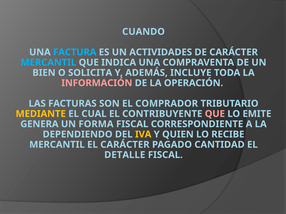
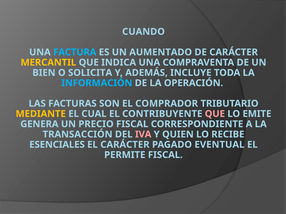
ACTIVIDADES: ACTIVIDADES -> AUMENTADO (161, 52)
MERCANTIL colour: light blue -> yellow (48, 63)
INFORMACIÓN colour: pink -> light blue (97, 83)
FORMA: FORMA -> PRECIO (96, 124)
DEPENDIENDO: DEPENDIENDO -> TRANSACCIÓN (78, 135)
IVA colour: yellow -> pink (143, 135)
MERCANTIL: MERCANTIL -> ESENCIALES (57, 145)
CANTIDAD: CANTIDAD -> EVENTUAL (219, 145)
DETALLE: DETALLE -> PERMITE (125, 155)
